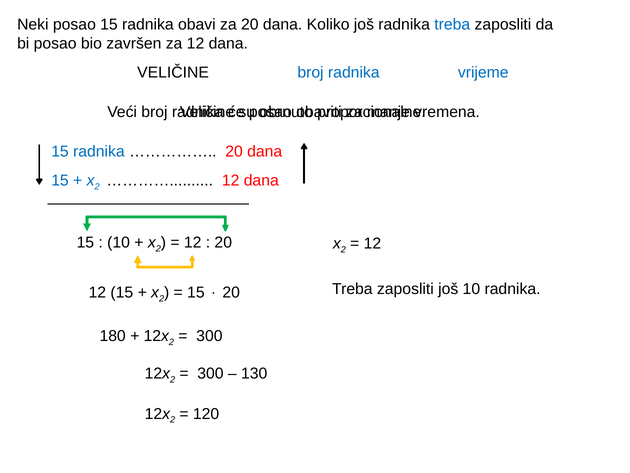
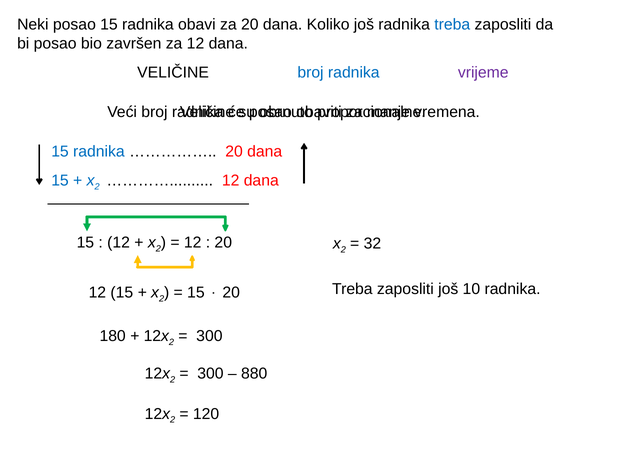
vrijeme colour: blue -> purple (483, 72)
10: 10 -> 12 (119, 242)
12: 12 -> 32 (372, 243)
130: 130 -> 880 (254, 373)
